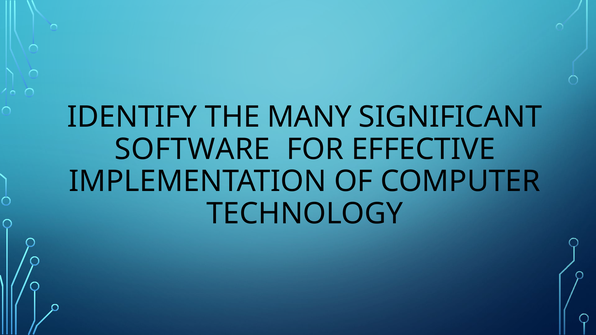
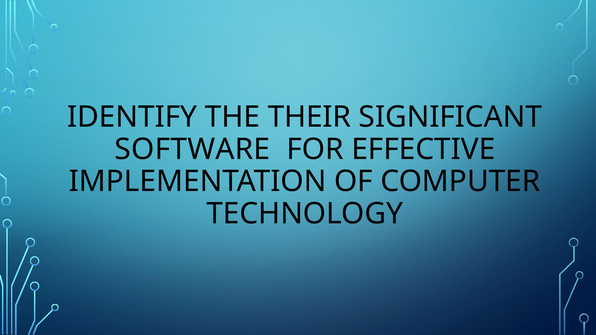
MANY: MANY -> THEIR (309, 117)
